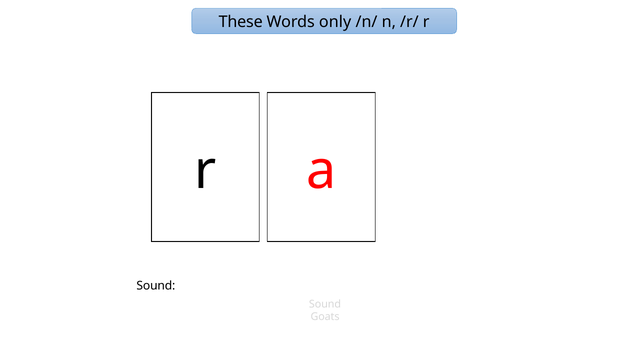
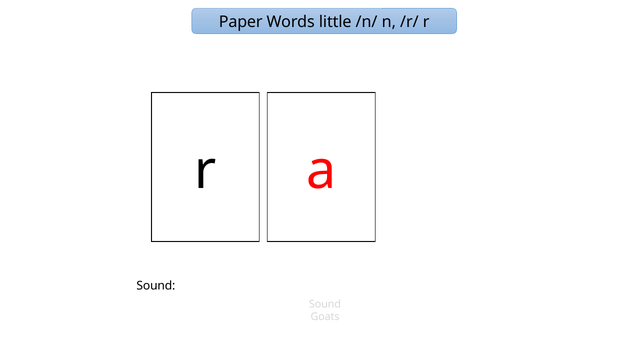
These: These -> Paper (241, 22)
only: only -> little (335, 22)
